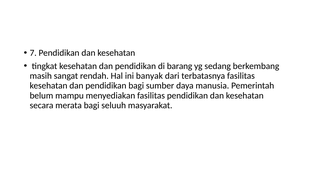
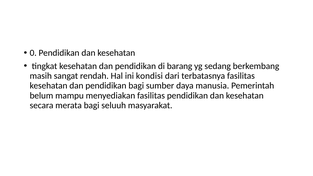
7: 7 -> 0 (33, 53)
banyak: banyak -> kondisi (149, 76)
